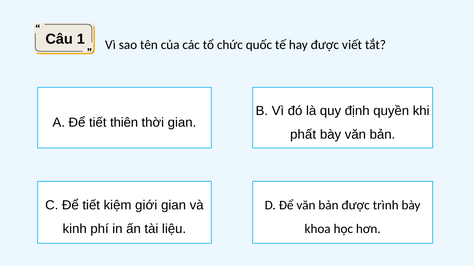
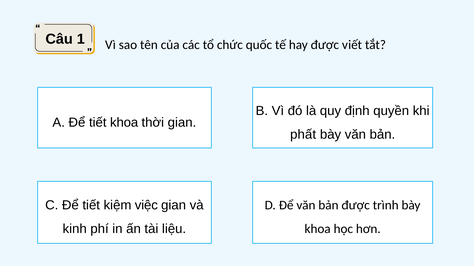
tiết thiên: thiên -> khoa (124, 123)
giới: giới -> việc (146, 206)
